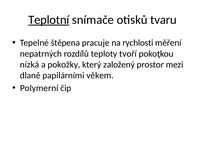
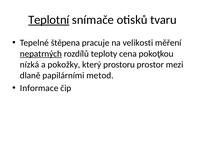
rychlosti: rychlosti -> velikosti (138, 43)
nepatrných underline: none -> present (41, 54)
tvoří: tvoří -> cena (128, 54)
založený: založený -> prostoru (119, 65)
věkem: věkem -> metod (100, 76)
Polymerní: Polymerní -> Informace (39, 89)
